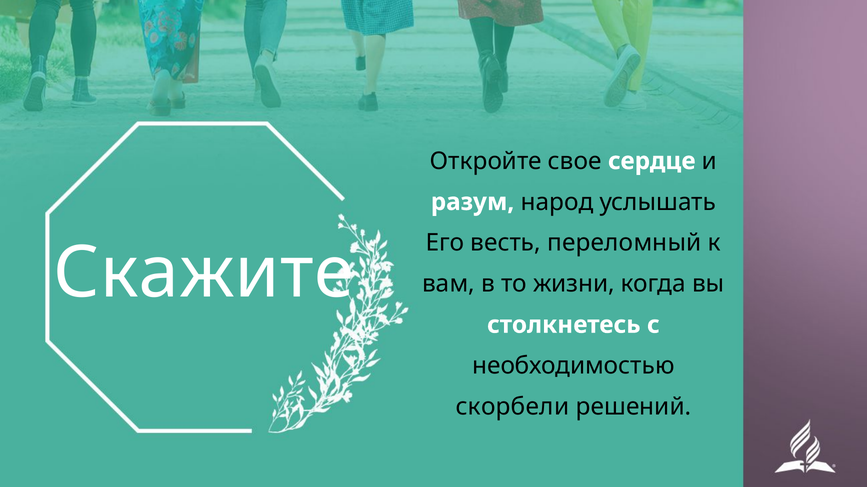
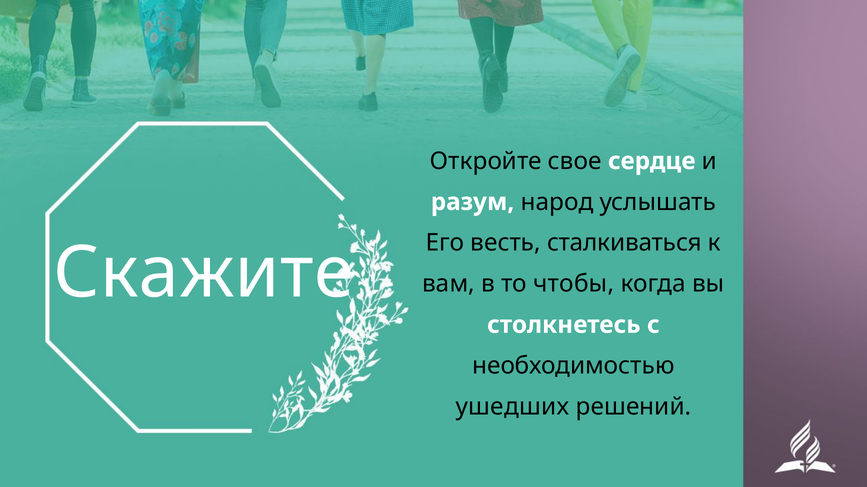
переломный: переломный -> сталкиваться (624, 243)
жизни: жизни -> чтобы (574, 284)
скорбели: скорбели -> ушедших (512, 407)
